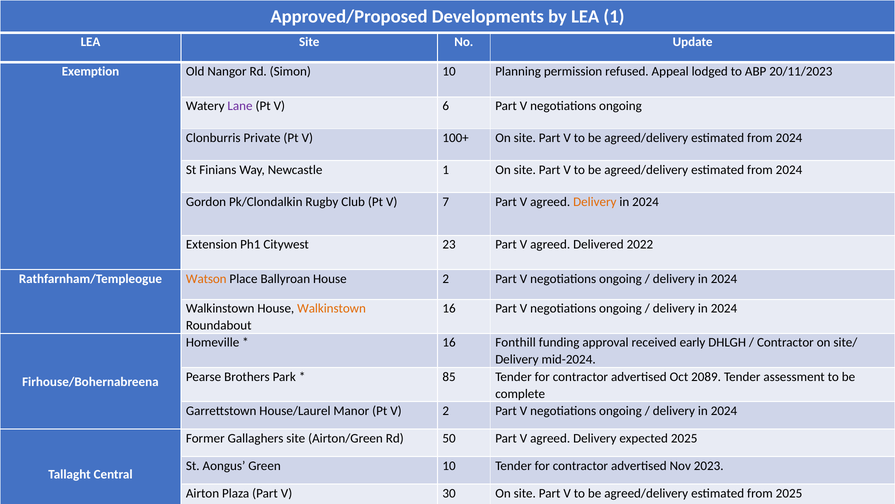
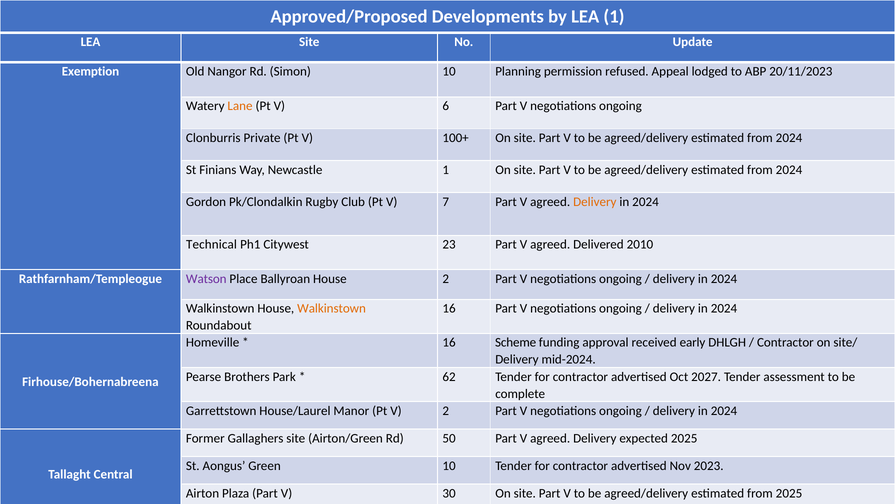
Lane colour: purple -> orange (240, 106)
Extension: Extension -> Technical (212, 244)
2022: 2022 -> 2010 (640, 244)
Watson colour: orange -> purple (206, 278)
Fonthill: Fonthill -> Scheme (516, 342)
85: 85 -> 62 (449, 376)
2089: 2089 -> 2027 (706, 376)
